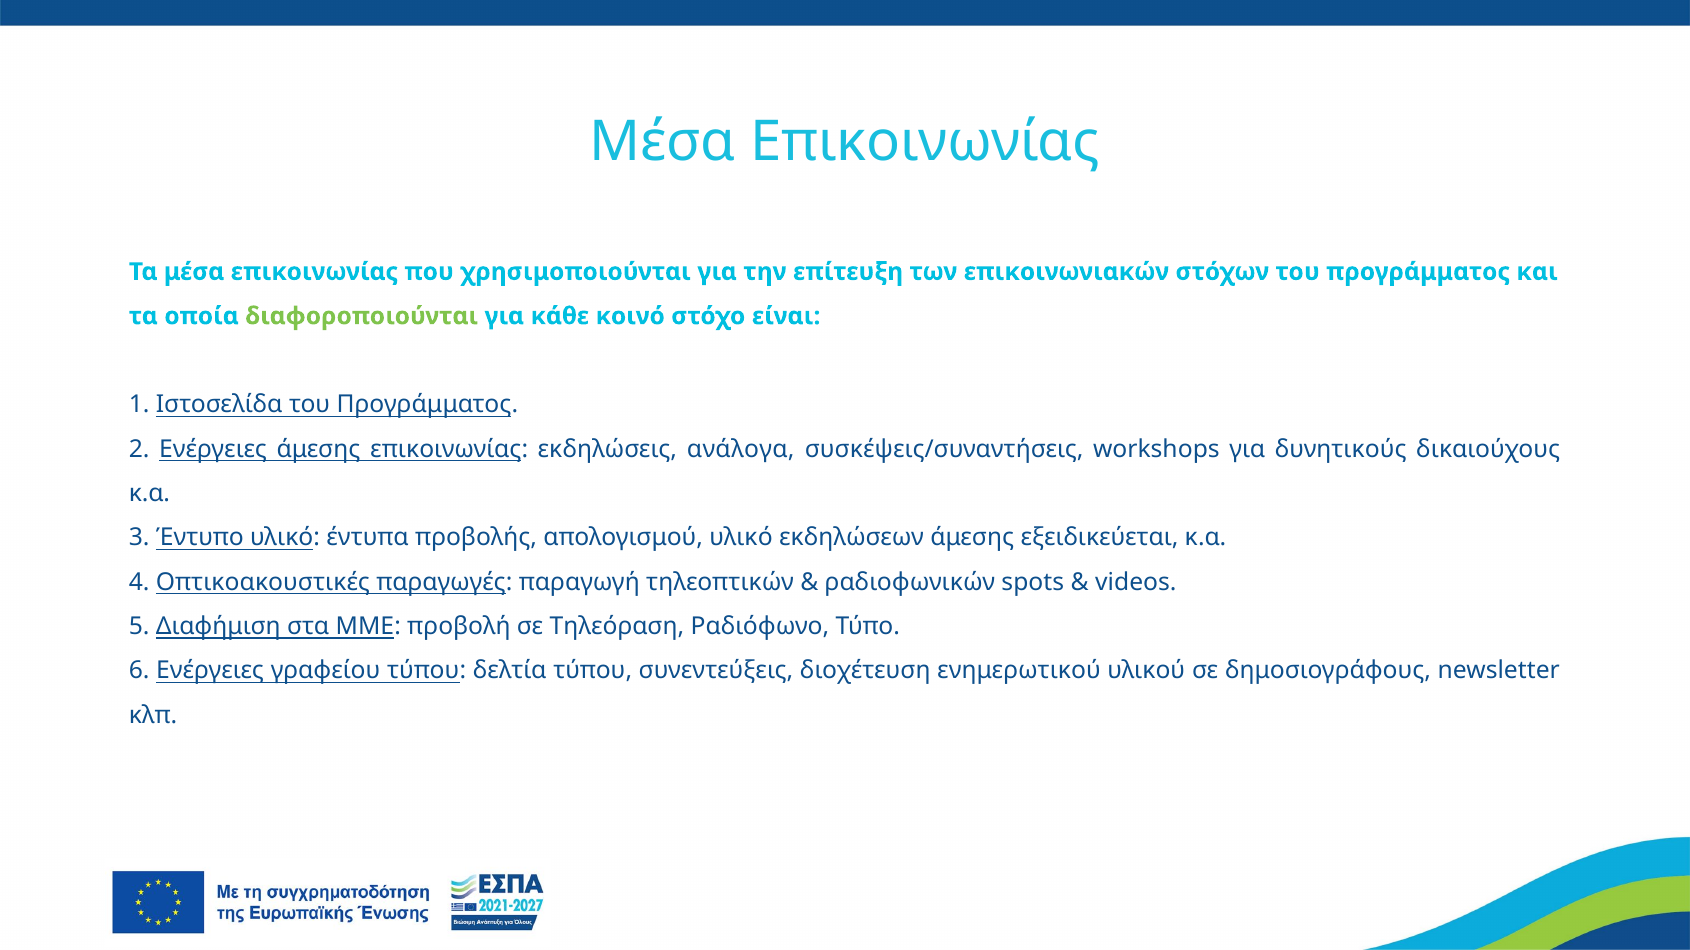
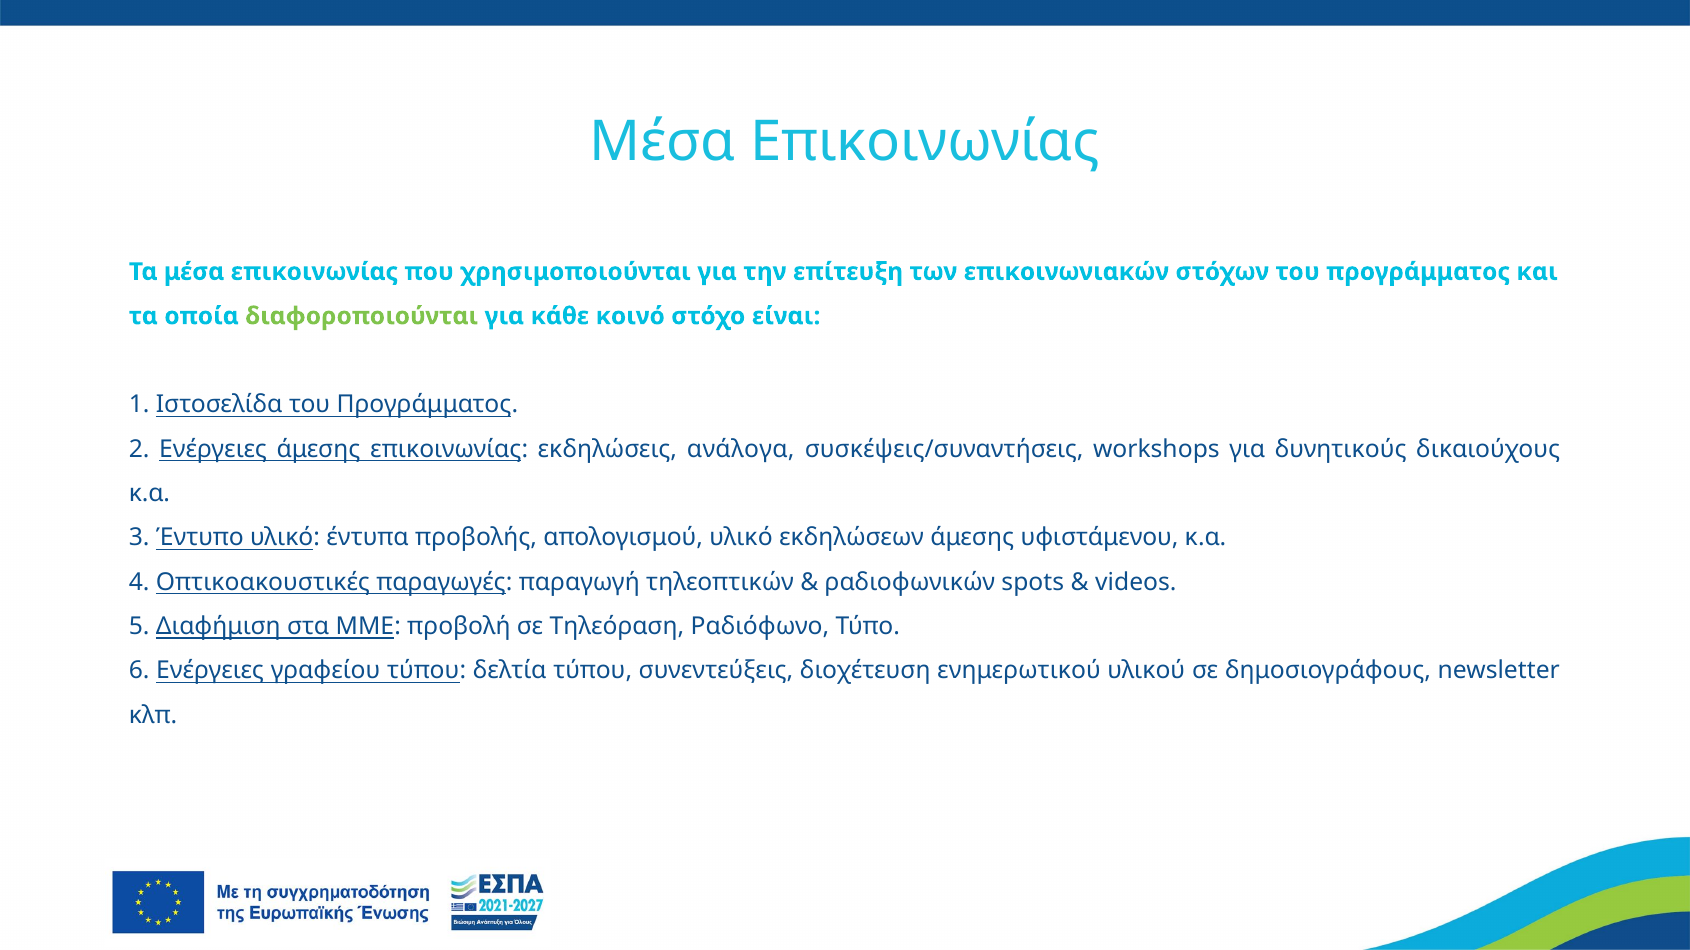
εξειδικεύεται: εξειδικεύεται -> υφιστάμενου (1100, 538)
